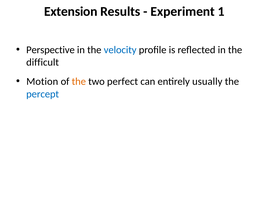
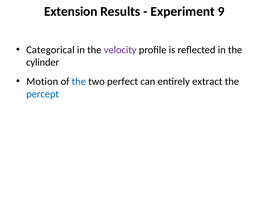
1: 1 -> 9 (221, 12)
Perspective: Perspective -> Categorical (50, 50)
velocity colour: blue -> purple (120, 50)
difficult: difficult -> cylinder (43, 63)
the colour: orange -> blue (79, 82)
usually: usually -> extract (207, 82)
